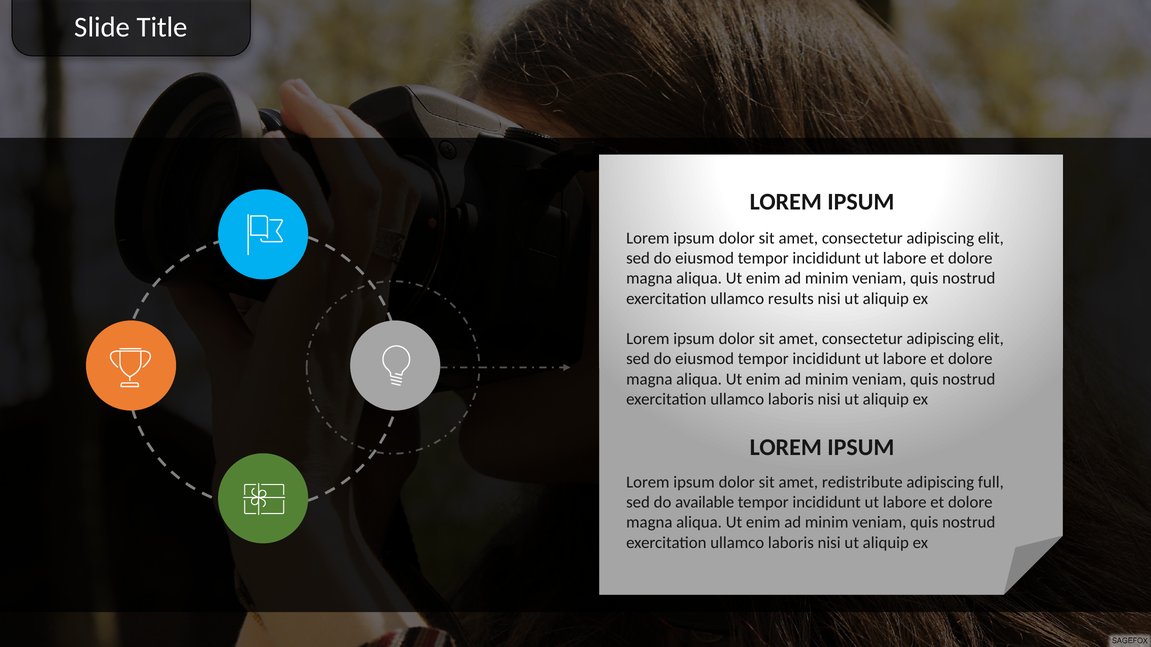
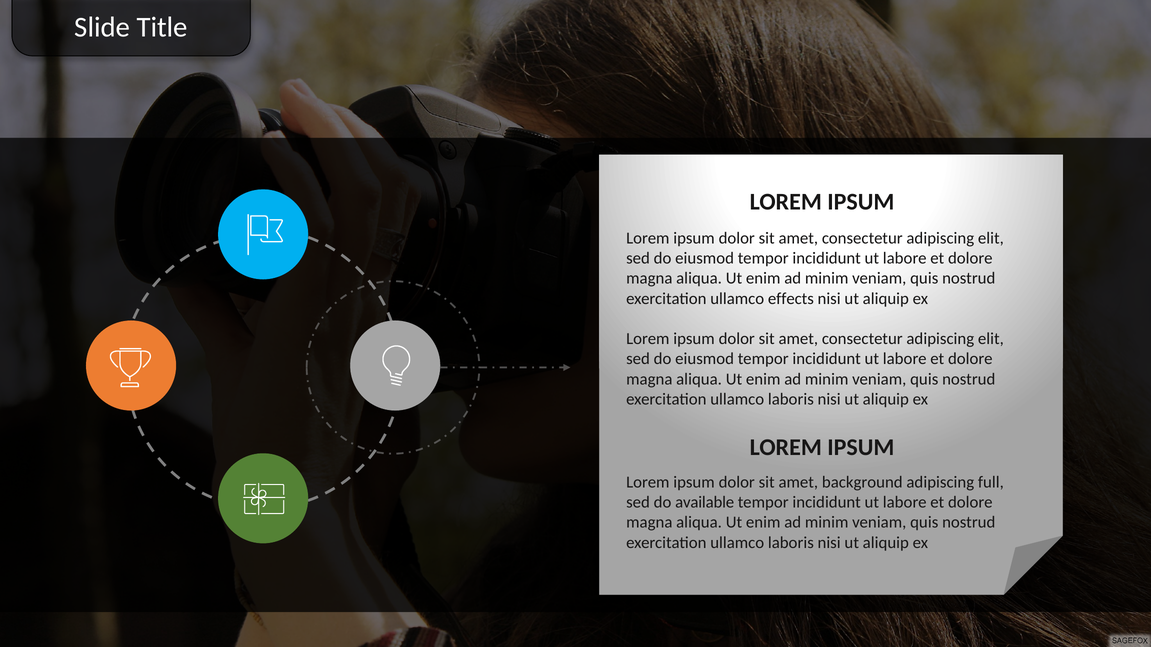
results: results -> effects (791, 299)
redistribute: redistribute -> background (862, 482)
